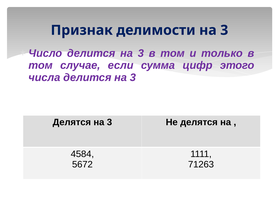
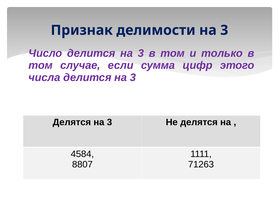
5672: 5672 -> 8807 (82, 165)
